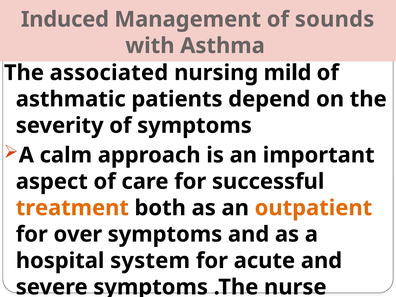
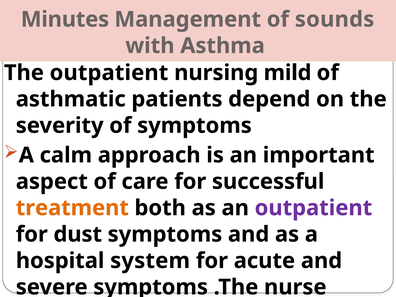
Induced: Induced -> Minutes (65, 19)
The associated: associated -> outpatient (109, 73)
outpatient colour: orange -> purple (313, 208)
over: over -> dust (78, 234)
